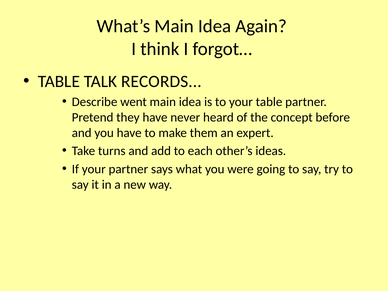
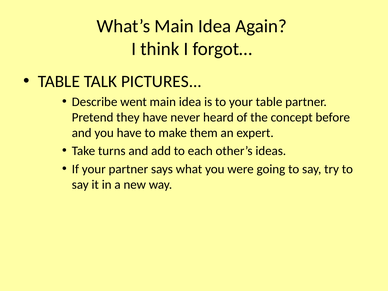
RECORDS: RECORDS -> PICTURES (161, 81)
